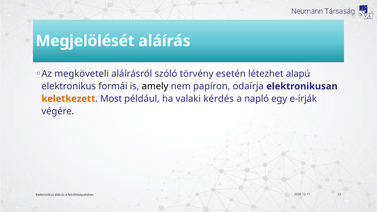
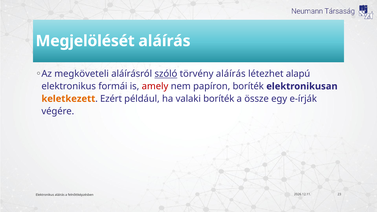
szóló underline: none -> present (166, 74)
törvény esetén: esetén -> aláírás (231, 74)
amely colour: black -> red (155, 86)
papíron odaírja: odaírja -> boríték (248, 86)
Most: Most -> Ezért (111, 99)
valaki kérdés: kérdés -> boríték (219, 99)
napló: napló -> össze (257, 99)
